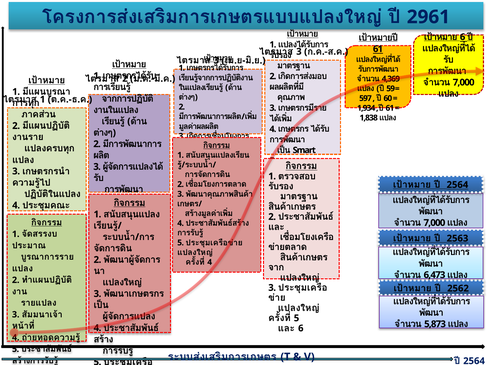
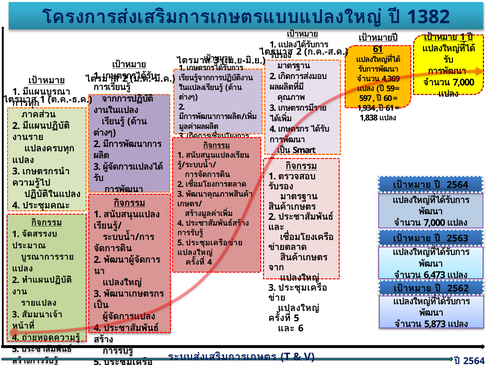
2961: 2961 -> 1382 (428, 17)
6: 6 -> 1 (463, 37)
3: 3 -> 2 (299, 52)
